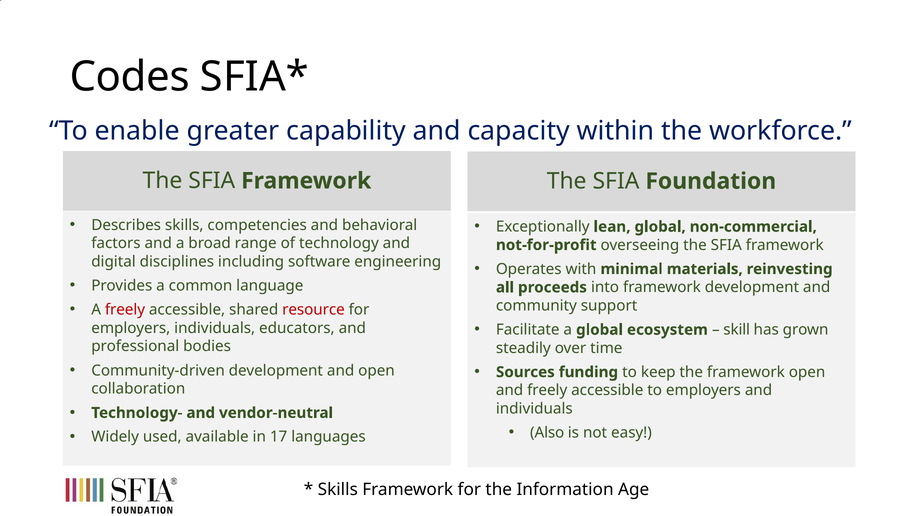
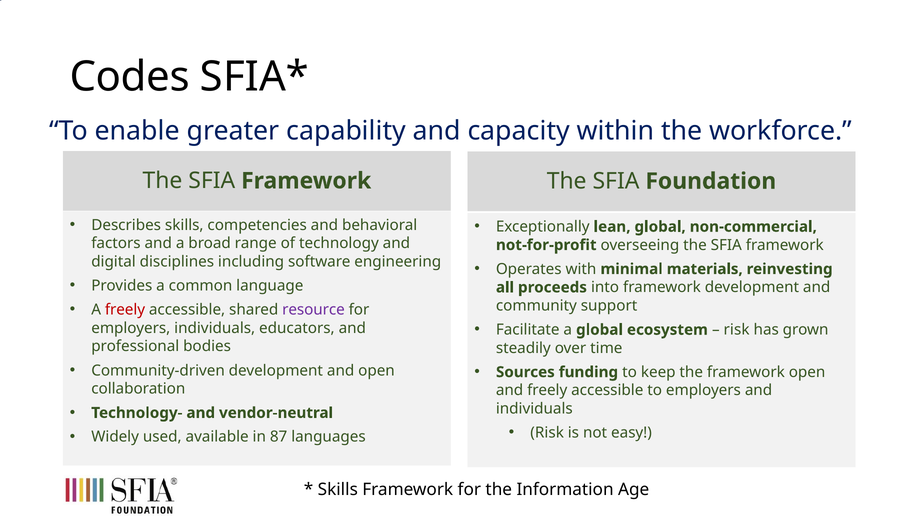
resource colour: red -> purple (313, 310)
skill: skill -> risk (737, 330)
Also: Also -> Risk (547, 433)
17: 17 -> 87 (279, 437)
